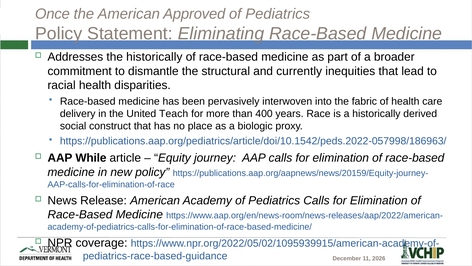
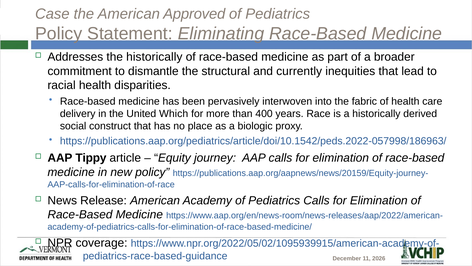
Once: Once -> Case (52, 14)
Teach: Teach -> Which (174, 113)
While: While -> Tippy (91, 158)
